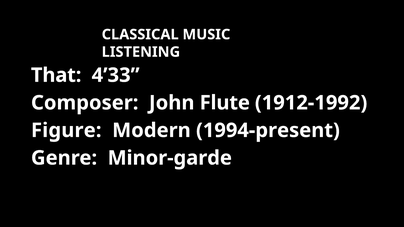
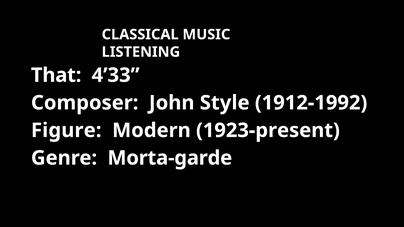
Flute: Flute -> Style (225, 103)
1994-present: 1994-present -> 1923-present (268, 131)
Minor-garde: Minor-garde -> Morta-garde (170, 158)
